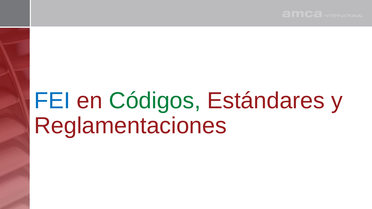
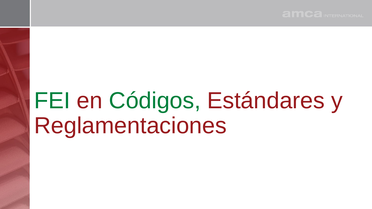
FEI colour: blue -> green (52, 101)
